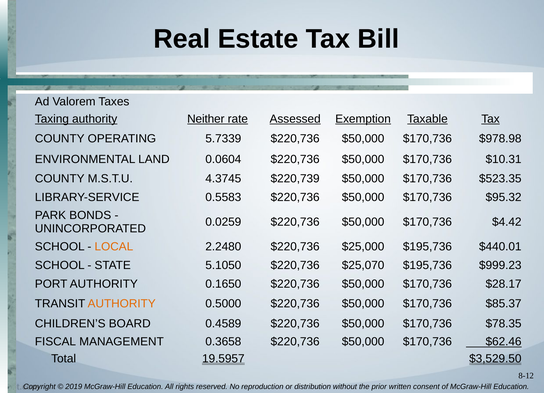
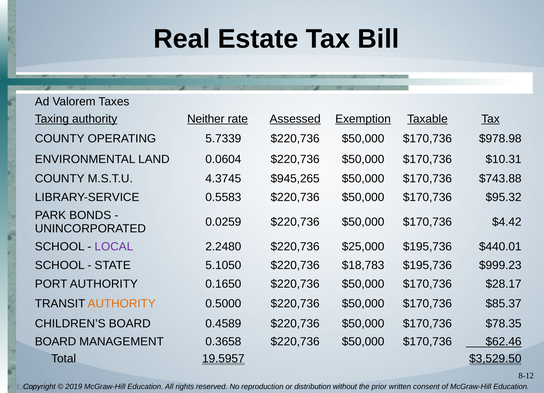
$220,739: $220,739 -> $945,265 (295, 178)
$523.35: $523.35 -> $743.88 (500, 178)
LOCAL colour: orange -> purple (114, 246)
$25,070: $25,070 -> $18,783 (363, 265)
FISCAL: FISCAL -> BOARD (56, 342)
